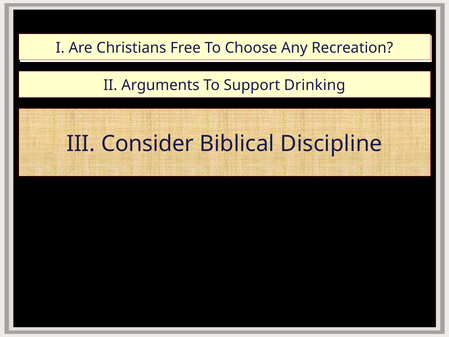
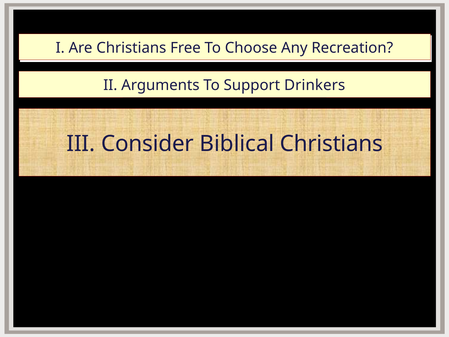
Drinking: Drinking -> Drinkers (315, 85)
Biblical Discipline: Discipline -> Christians (331, 144)
